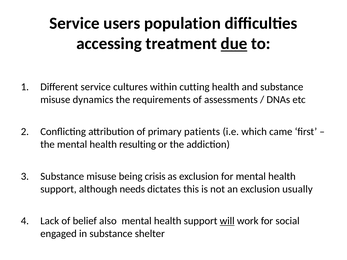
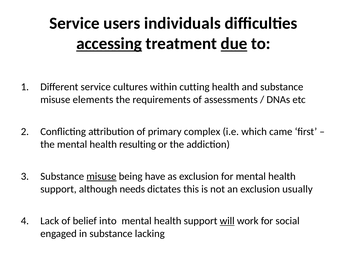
population: population -> individuals (182, 23)
accessing underline: none -> present (109, 44)
dynamics: dynamics -> elements (93, 100)
patients: patients -> complex (202, 132)
misuse underline: none -> present (101, 176)
crisis: crisis -> have (155, 176)
also: also -> into (108, 221)
shelter: shelter -> lacking (150, 234)
